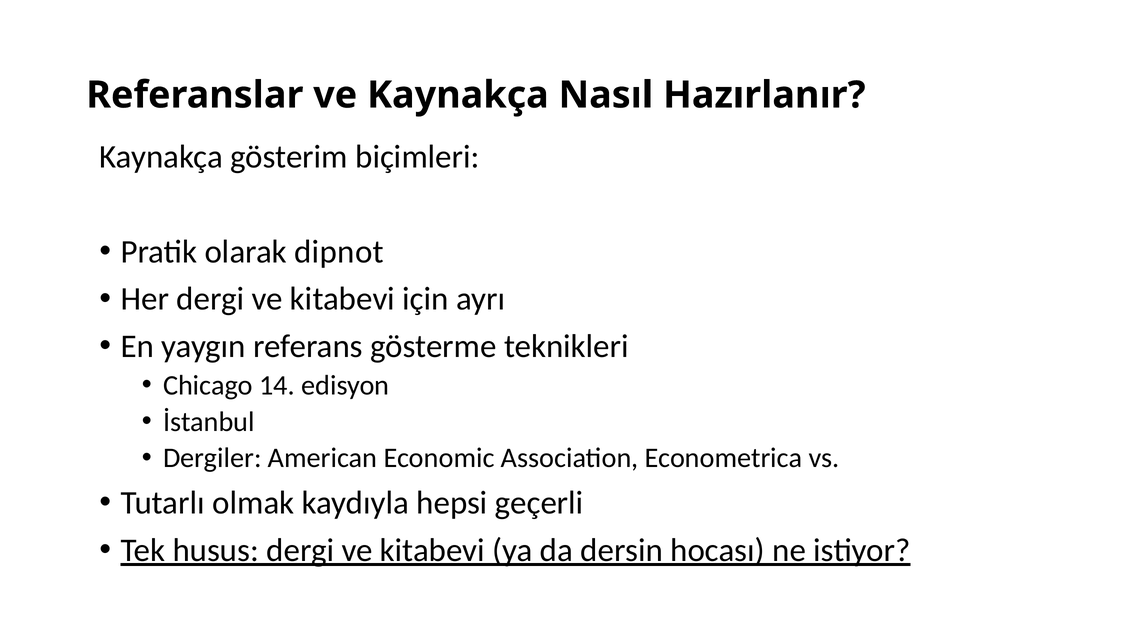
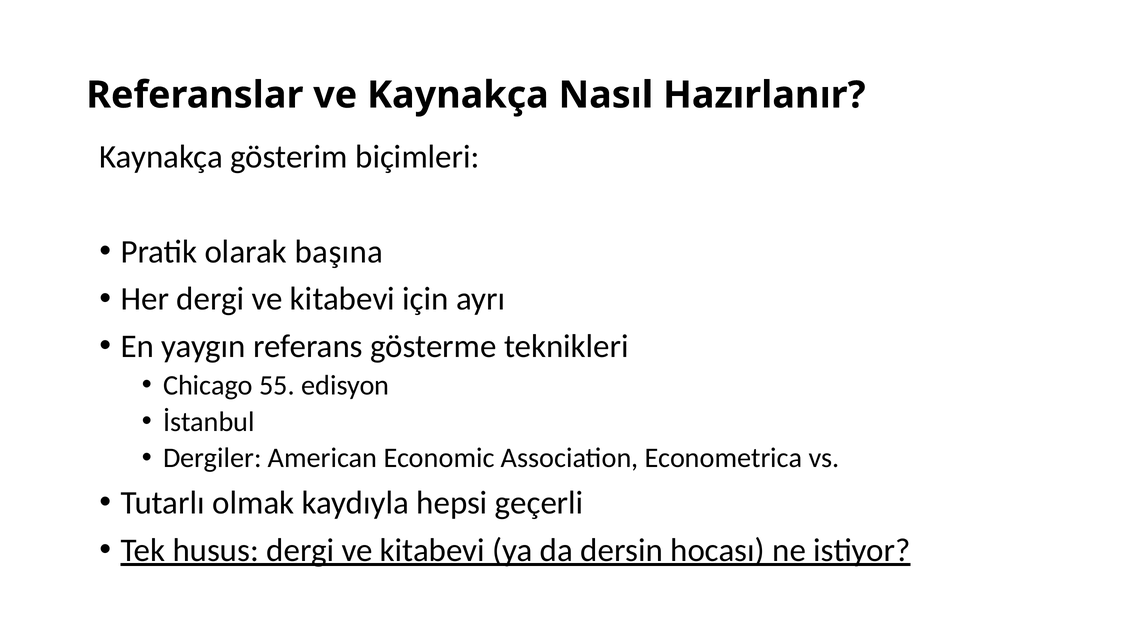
dipnot: dipnot -> başına (339, 252)
14: 14 -> 55 (277, 385)
